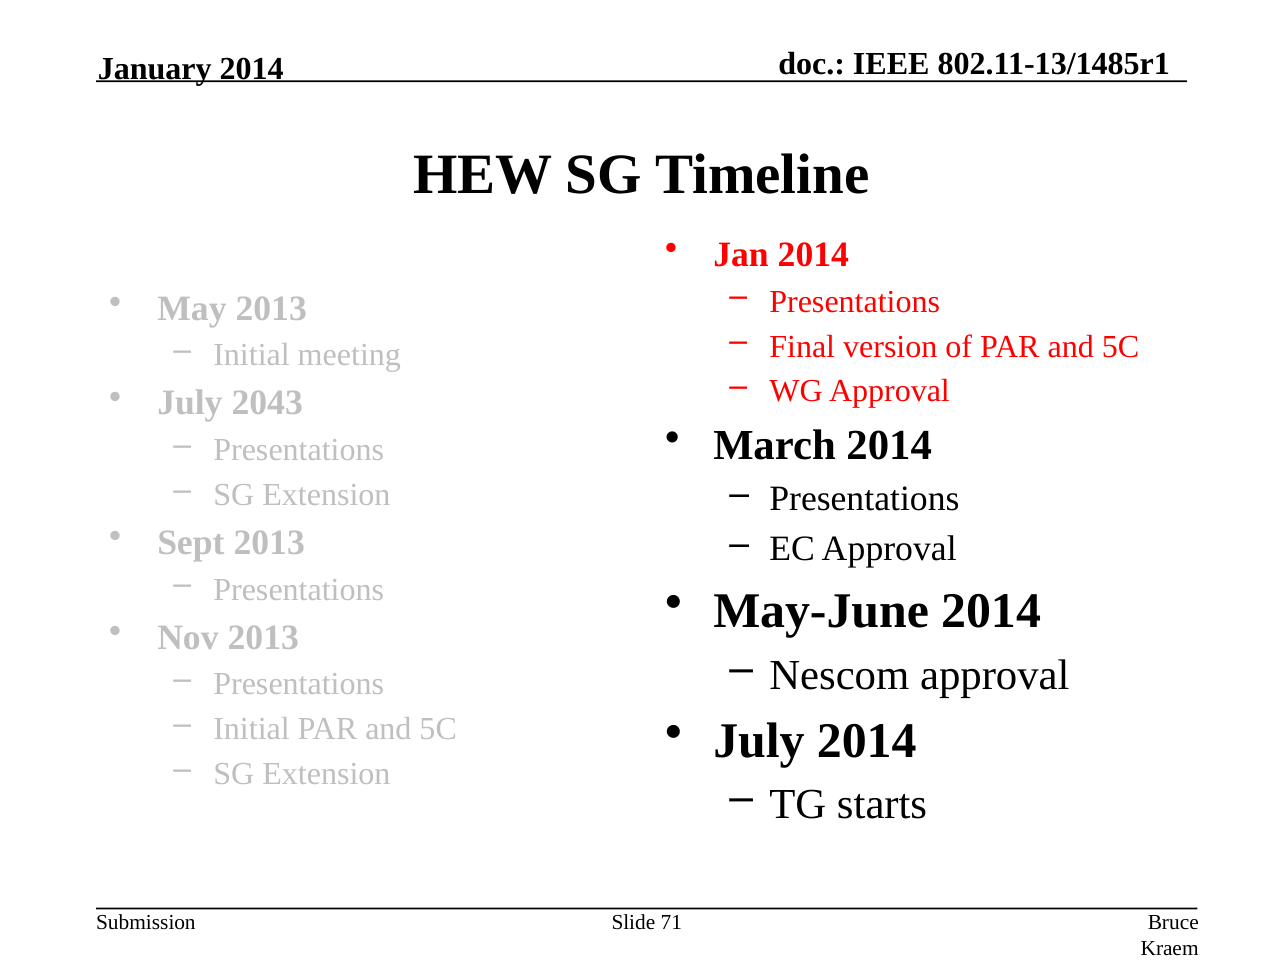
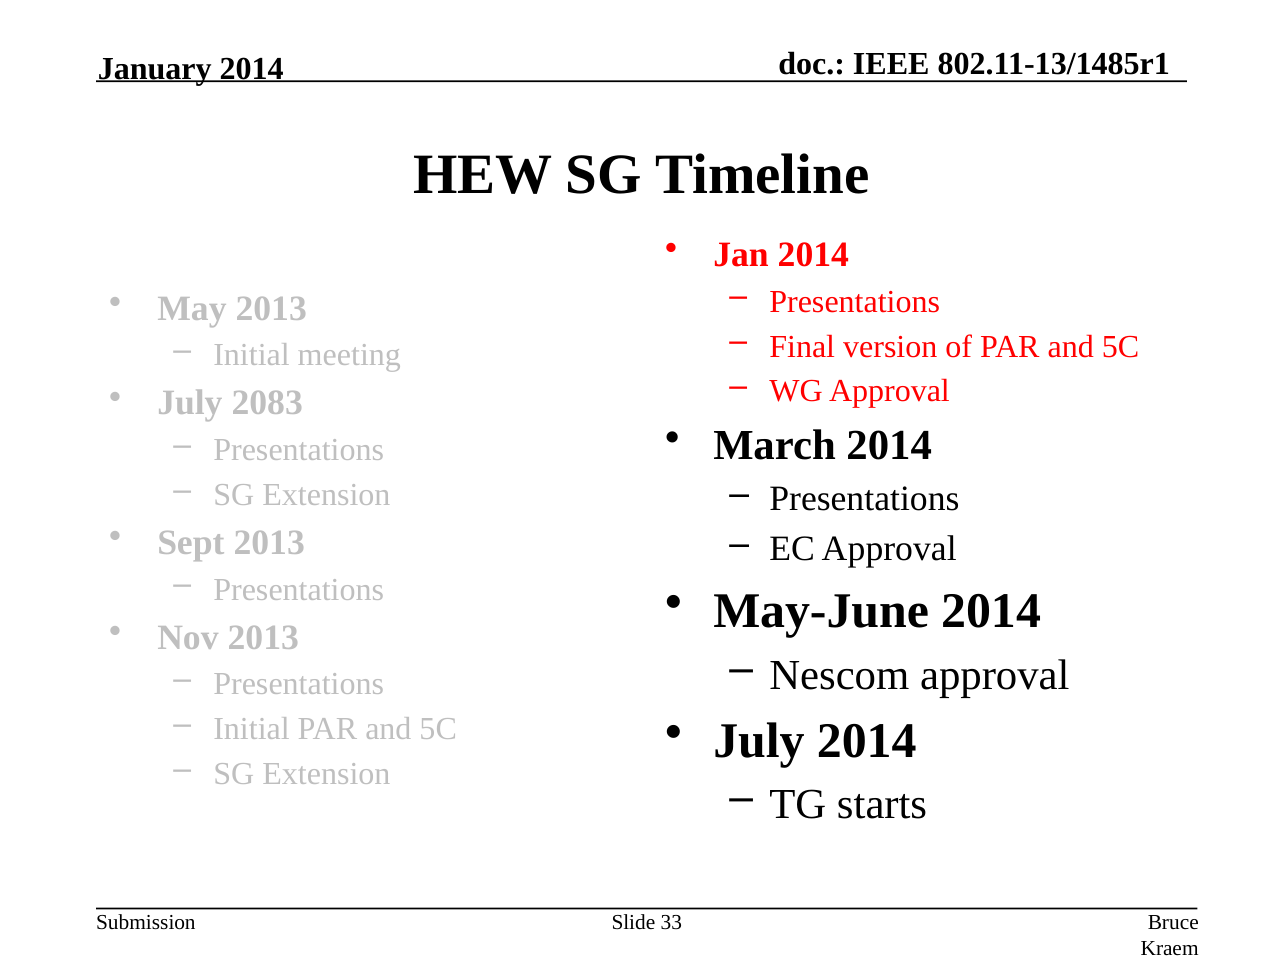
2043: 2043 -> 2083 (267, 403)
71: 71 -> 33 (671, 923)
